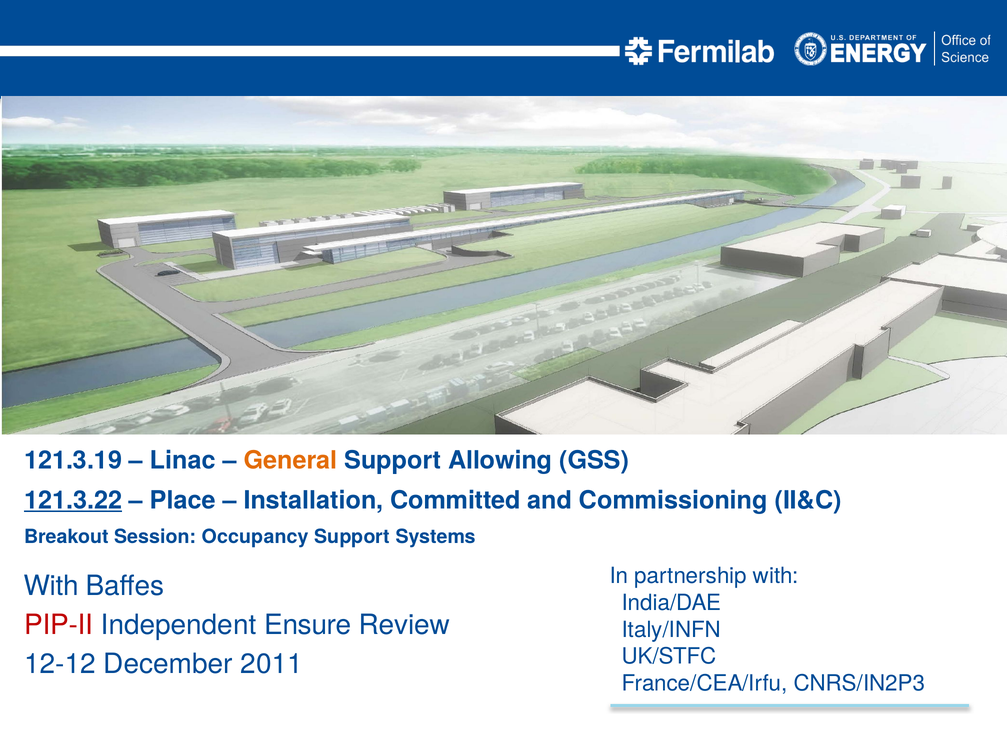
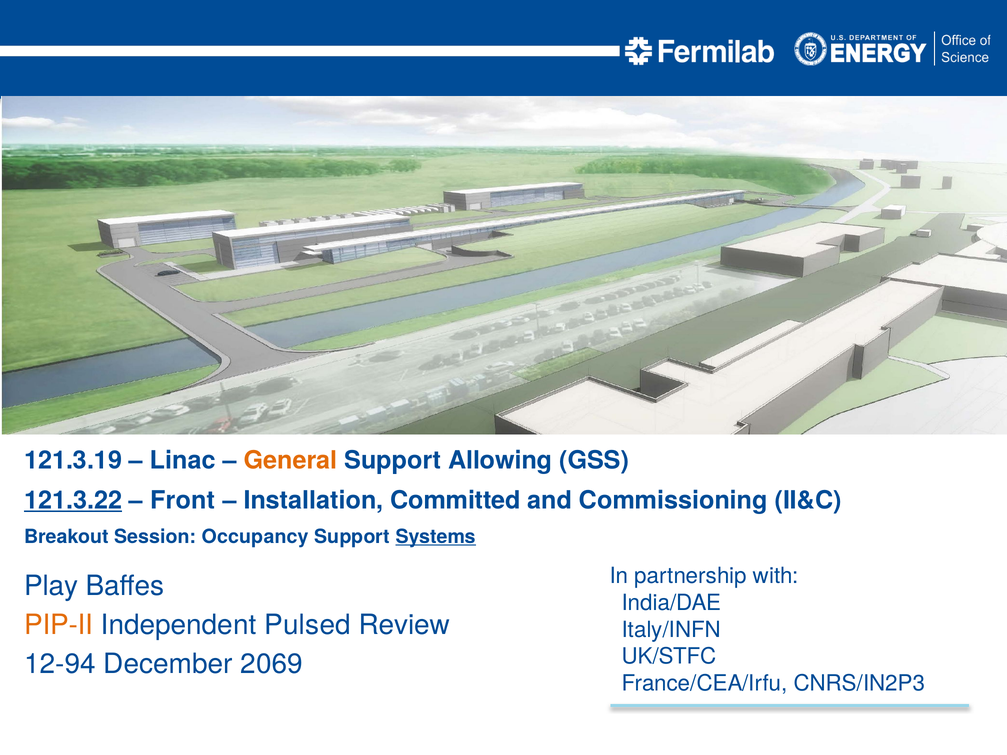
Place: Place -> Front (183, 500)
Systems underline: none -> present (436, 537)
With: With -> Play (51, 586)
PIP-II colour: red -> orange (59, 625)
Ensure: Ensure -> Pulsed (308, 625)
12-12: 12-12 -> 12-94 (60, 664)
2011: 2011 -> 2069 (272, 664)
